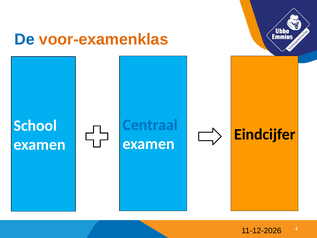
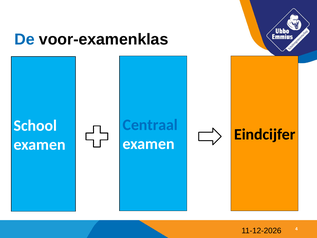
voor-examenklas colour: orange -> black (104, 39)
